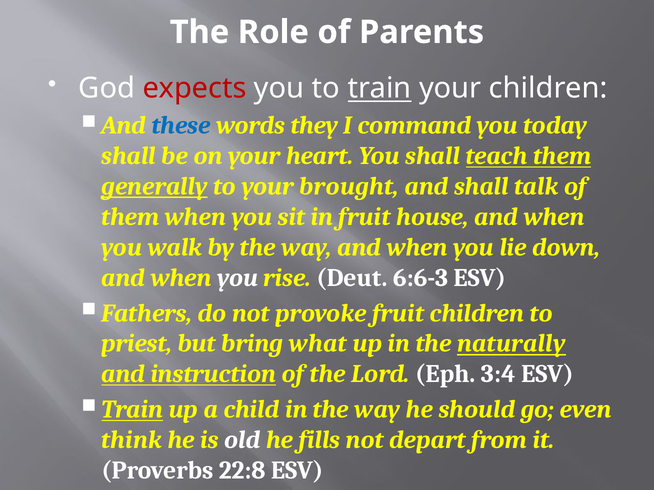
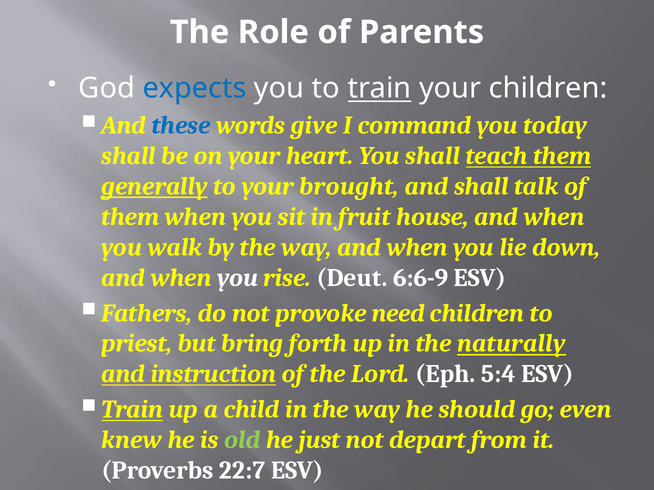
expects colour: red -> blue (195, 88)
they: they -> give (314, 126)
6:6-3: 6:6-3 -> 6:6-9 (421, 278)
provoke fruit: fruit -> need (398, 313)
what: what -> forth (318, 344)
3:4: 3:4 -> 5:4 (498, 374)
think: think -> knew (132, 440)
old colour: white -> light green (242, 440)
fills: fills -> just (320, 440)
22:8: 22:8 -> 22:7 (242, 471)
